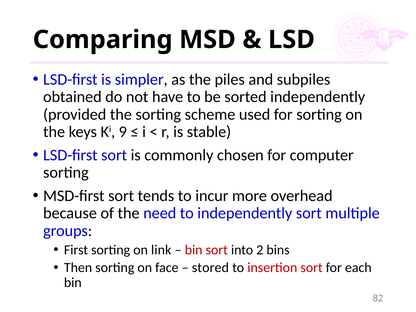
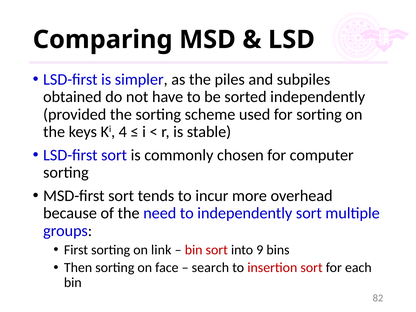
9: 9 -> 4 (123, 132)
2: 2 -> 9 (260, 250)
stored: stored -> search (210, 268)
